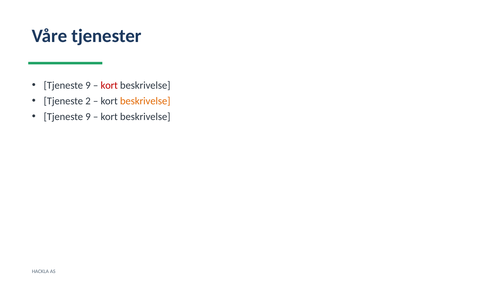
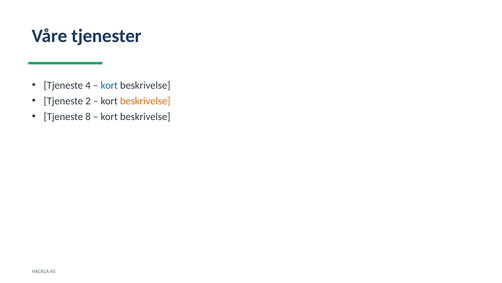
9: 9 -> 4 (88, 85)
kort colour: red -> blue (109, 85)
9: 9 -> 8 (88, 116)
